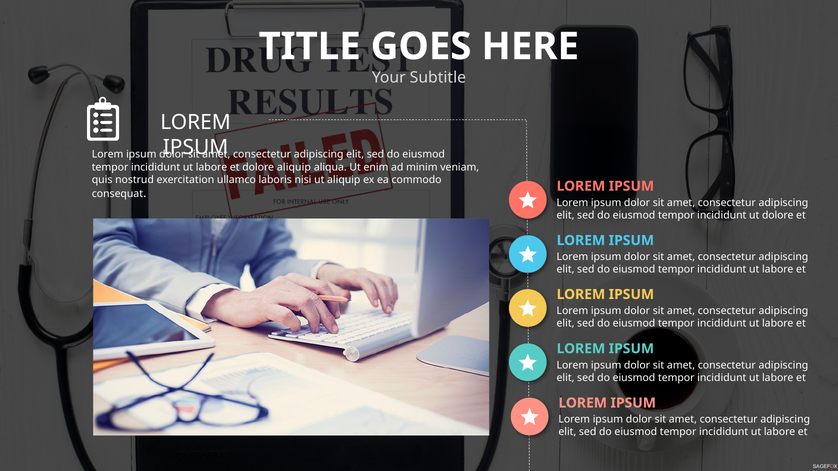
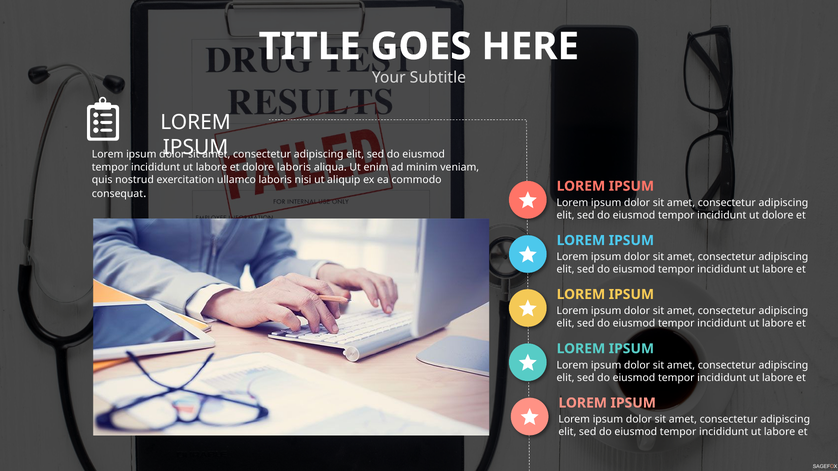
dolore aliquip: aliquip -> laboris (294, 167)
